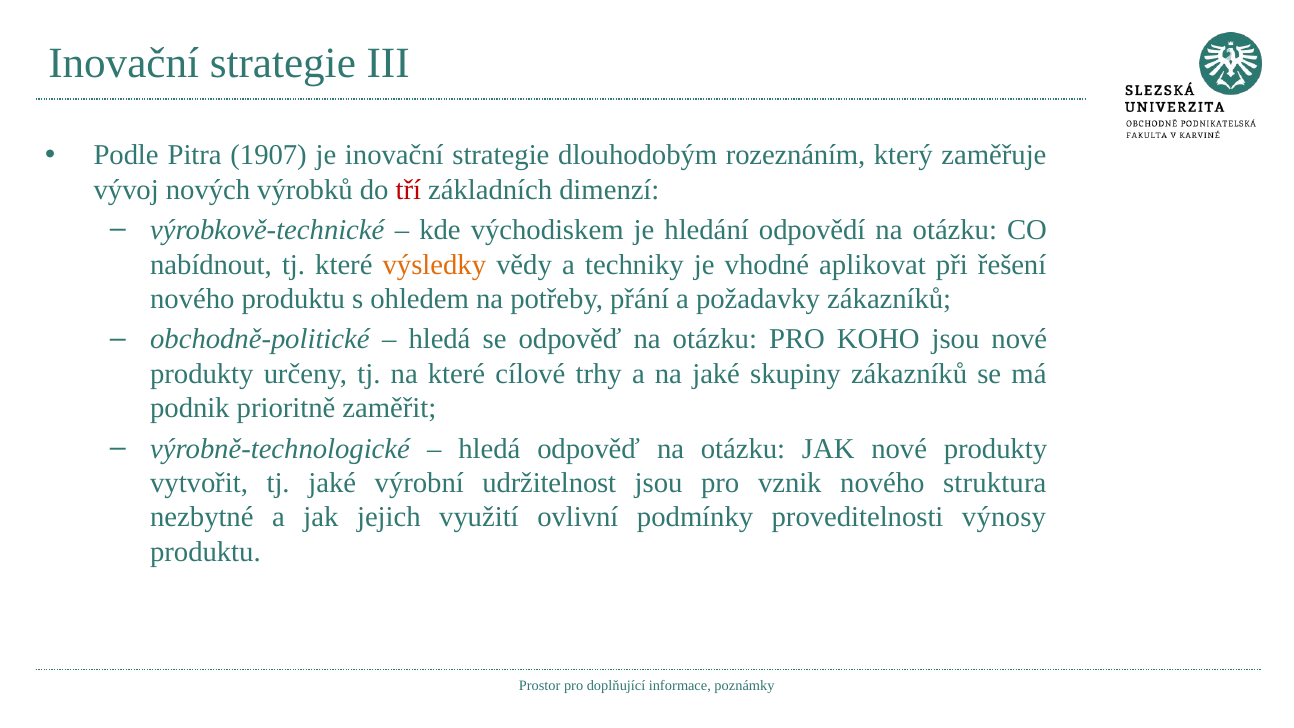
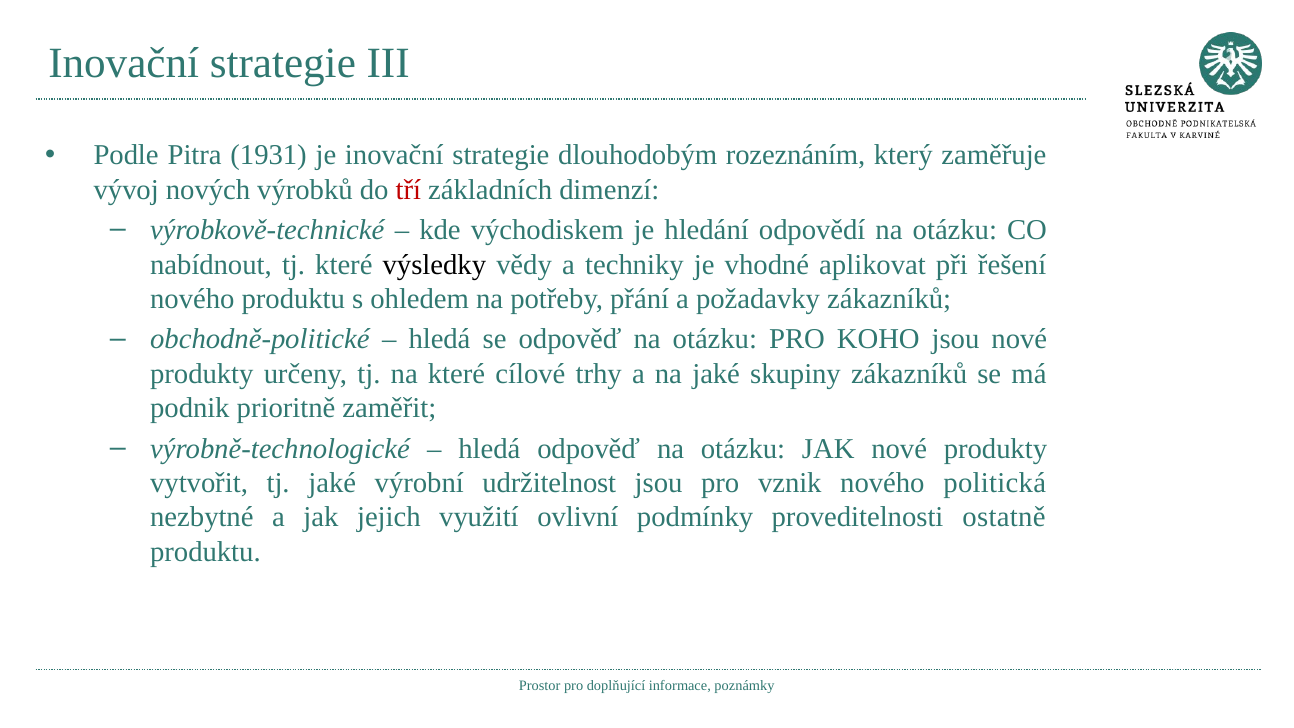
1907: 1907 -> 1931 (269, 155)
výsledky colour: orange -> black (434, 264)
struktura: struktura -> politická (995, 483)
výnosy: výnosy -> ostatně (1004, 517)
